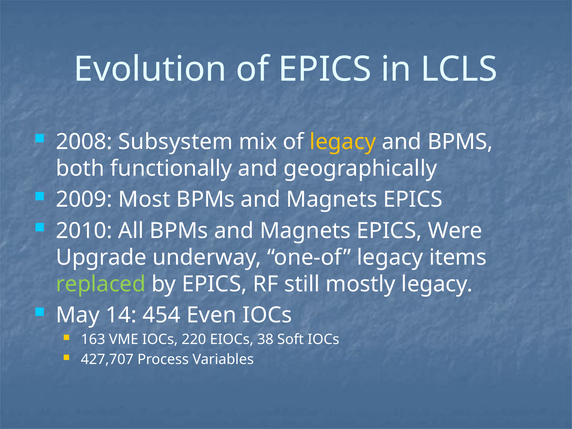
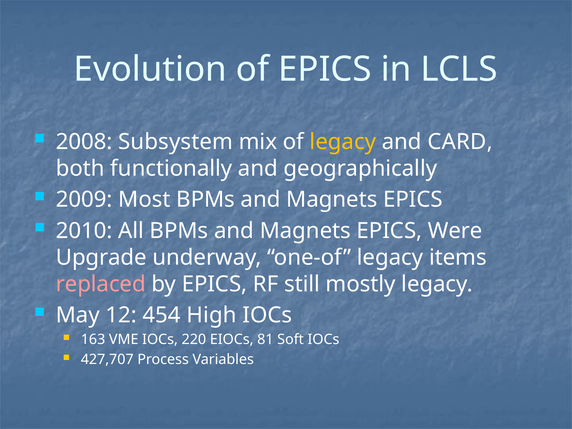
and BPMS: BPMS -> CARD (460, 142)
replaced colour: light green -> pink (101, 284)
14: 14 -> 12 (121, 315)
Even: Even -> High (212, 315)
38: 38 -> 81 (265, 340)
